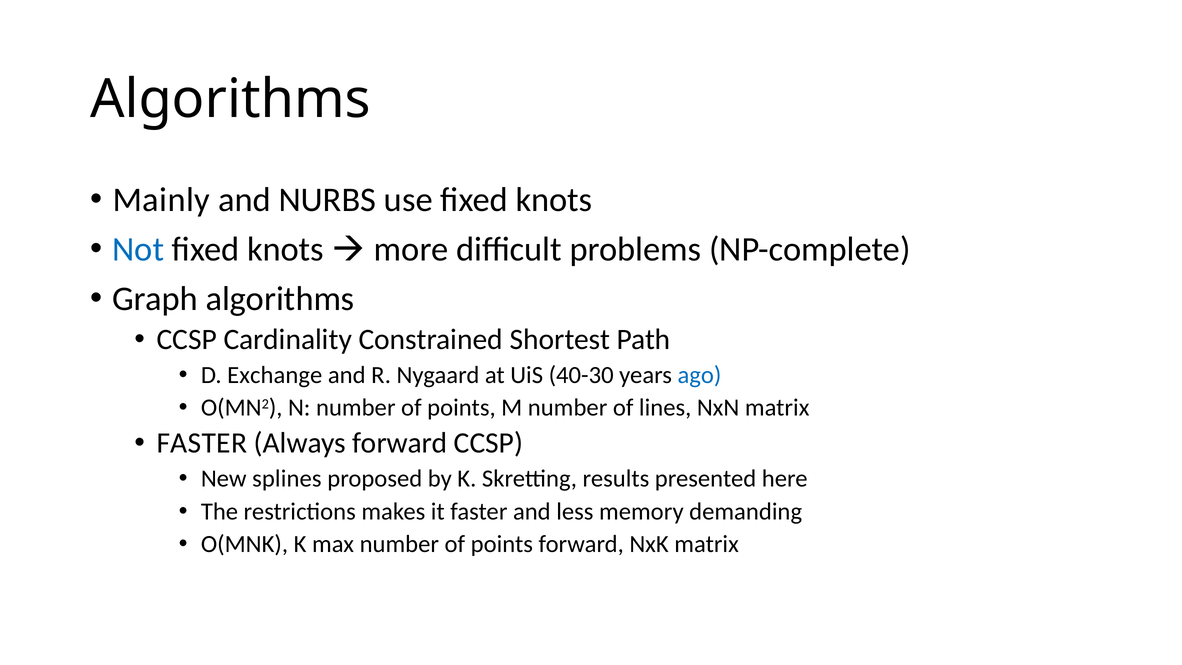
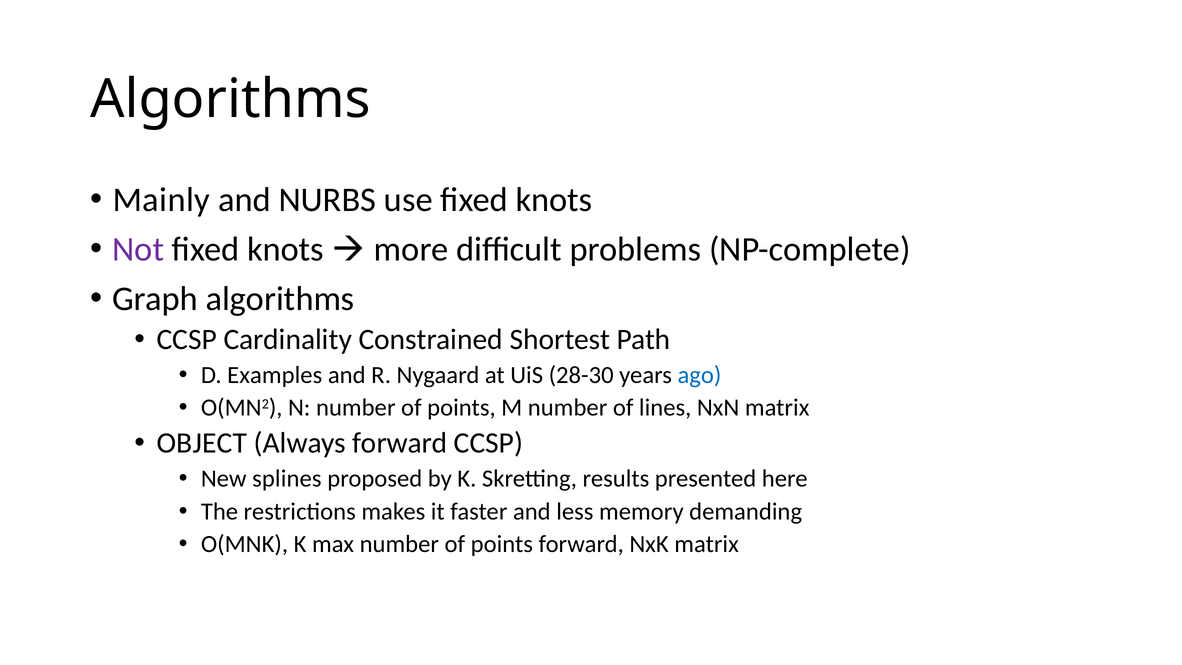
Not colour: blue -> purple (138, 249)
Exchange: Exchange -> Examples (275, 375)
40-30: 40-30 -> 28-30 (581, 375)
FASTER: FASTER -> OBJECT (202, 443)
